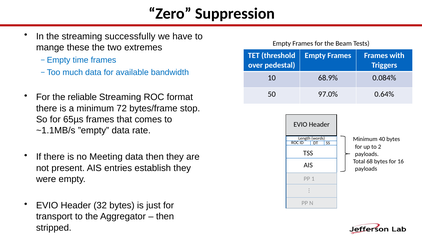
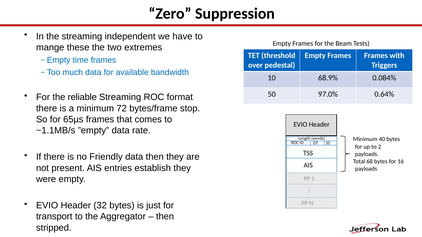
successfully: successfully -> independent (130, 36)
Meeting: Meeting -> Friendly (106, 157)
